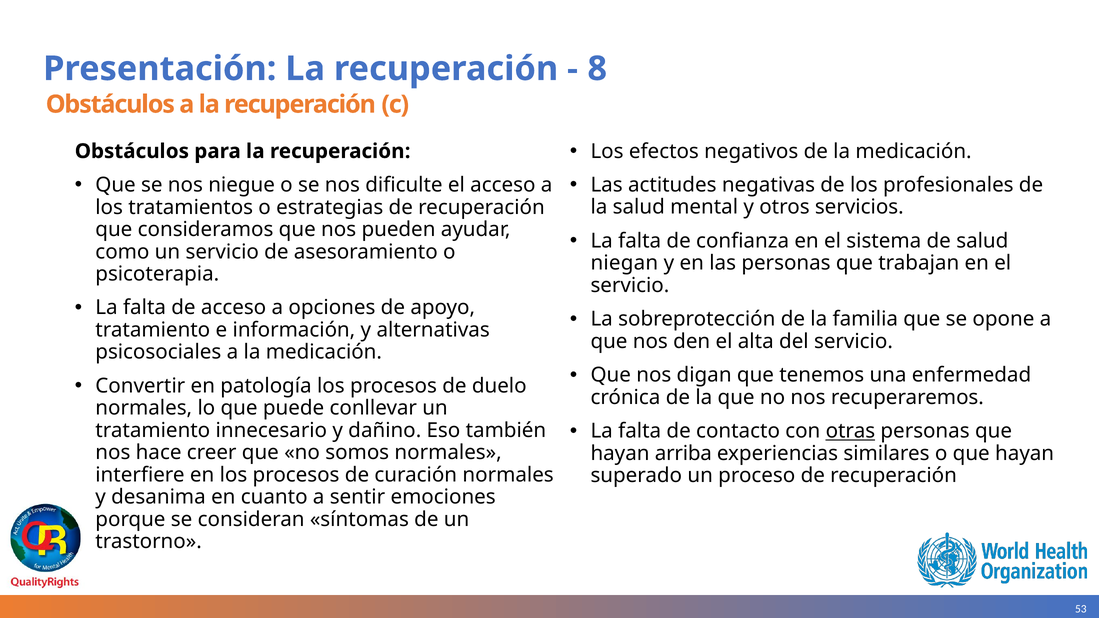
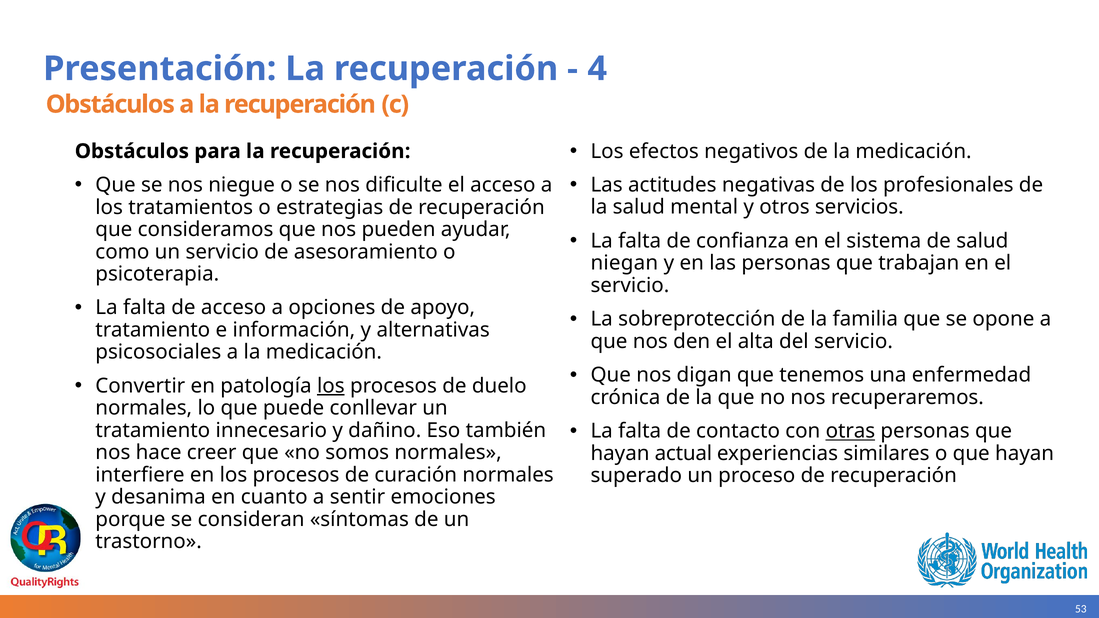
8: 8 -> 4 (597, 69)
los underline: none -> present (331, 386)
arriba: arriba -> actual (683, 453)
